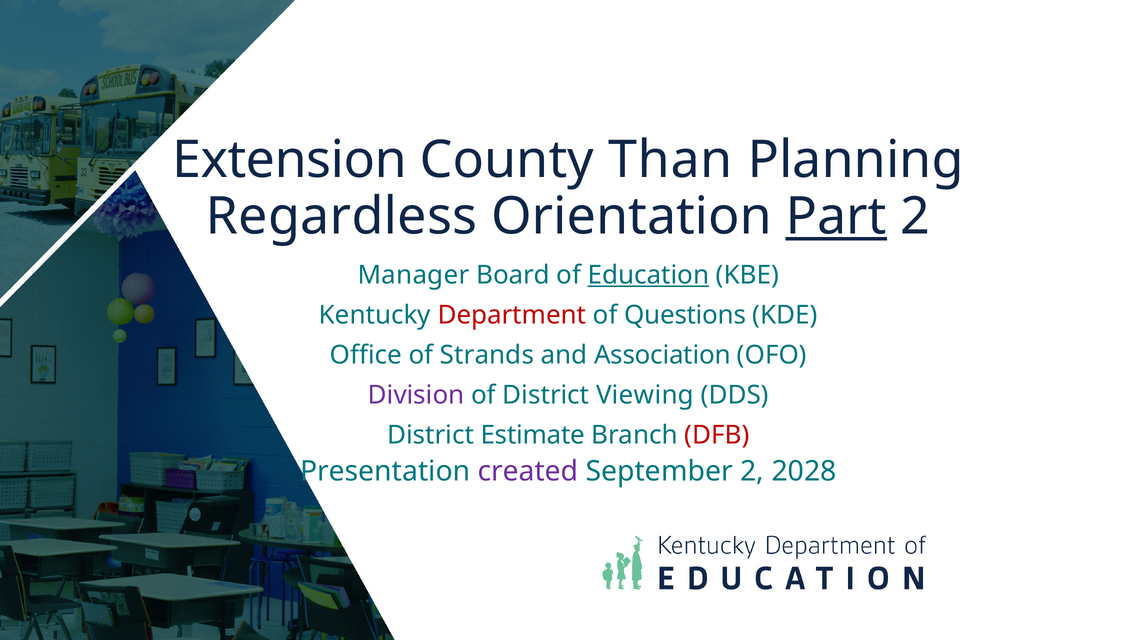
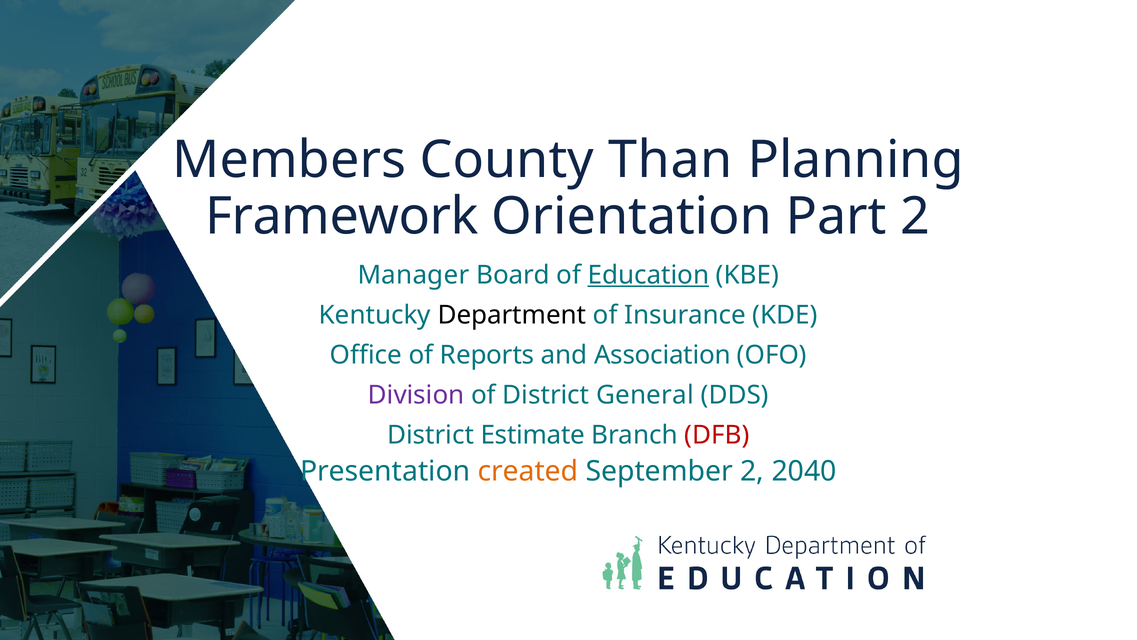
Extension: Extension -> Members (289, 160)
Regardless: Regardless -> Framework (342, 216)
Part underline: present -> none (836, 216)
Department colour: red -> black (512, 315)
Questions: Questions -> Insurance (685, 315)
Strands: Strands -> Reports (487, 355)
Viewing: Viewing -> General (645, 395)
created colour: purple -> orange (528, 471)
2028: 2028 -> 2040 (804, 471)
